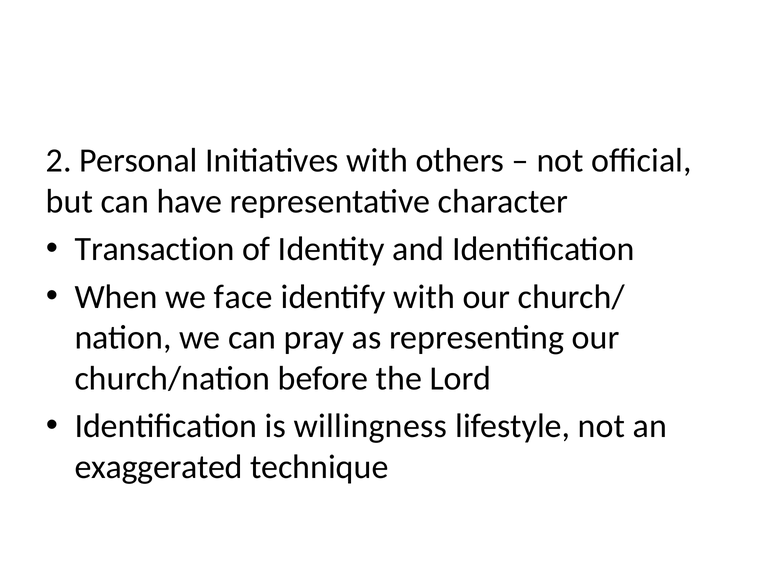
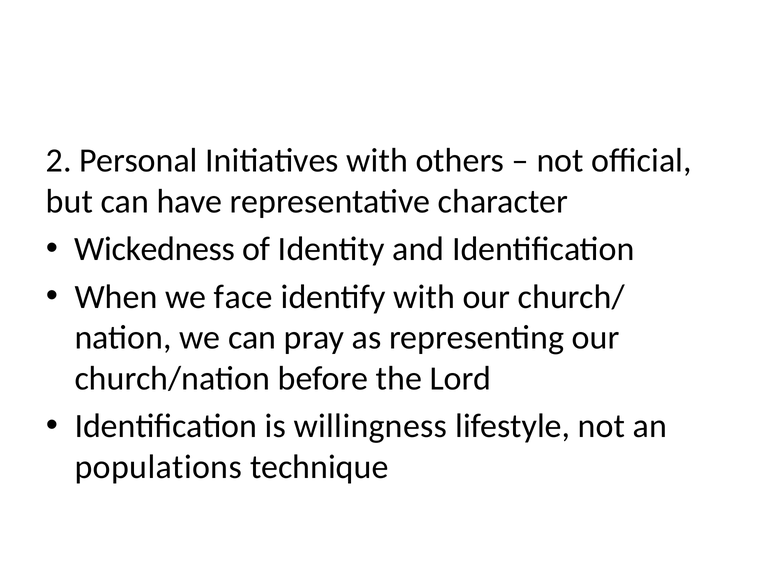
Transaction: Transaction -> Wickedness (155, 249)
exaggerated: exaggerated -> populations (158, 467)
